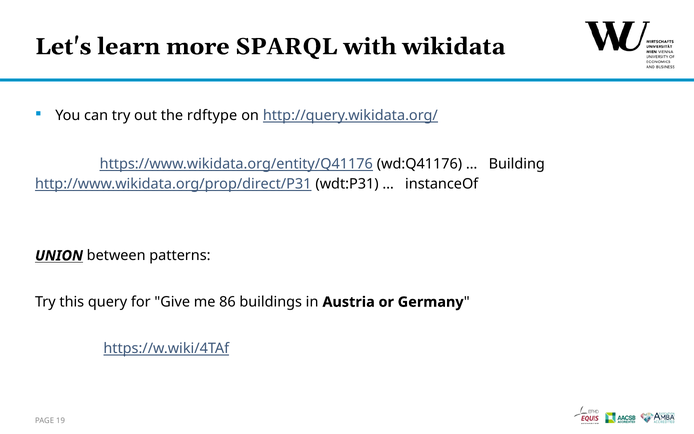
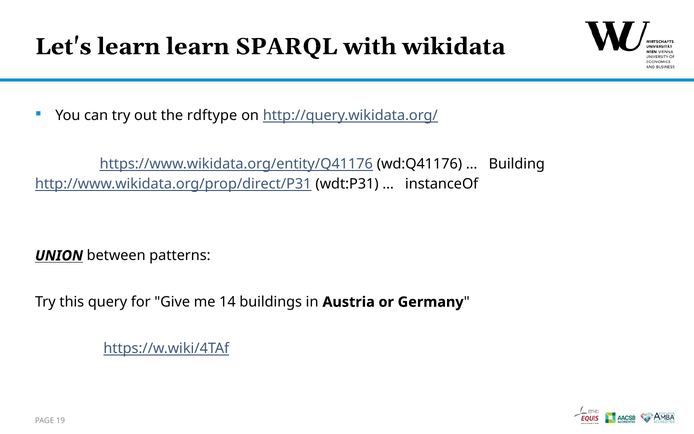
learn more: more -> learn (198, 47)
86: 86 -> 14 (227, 302)
